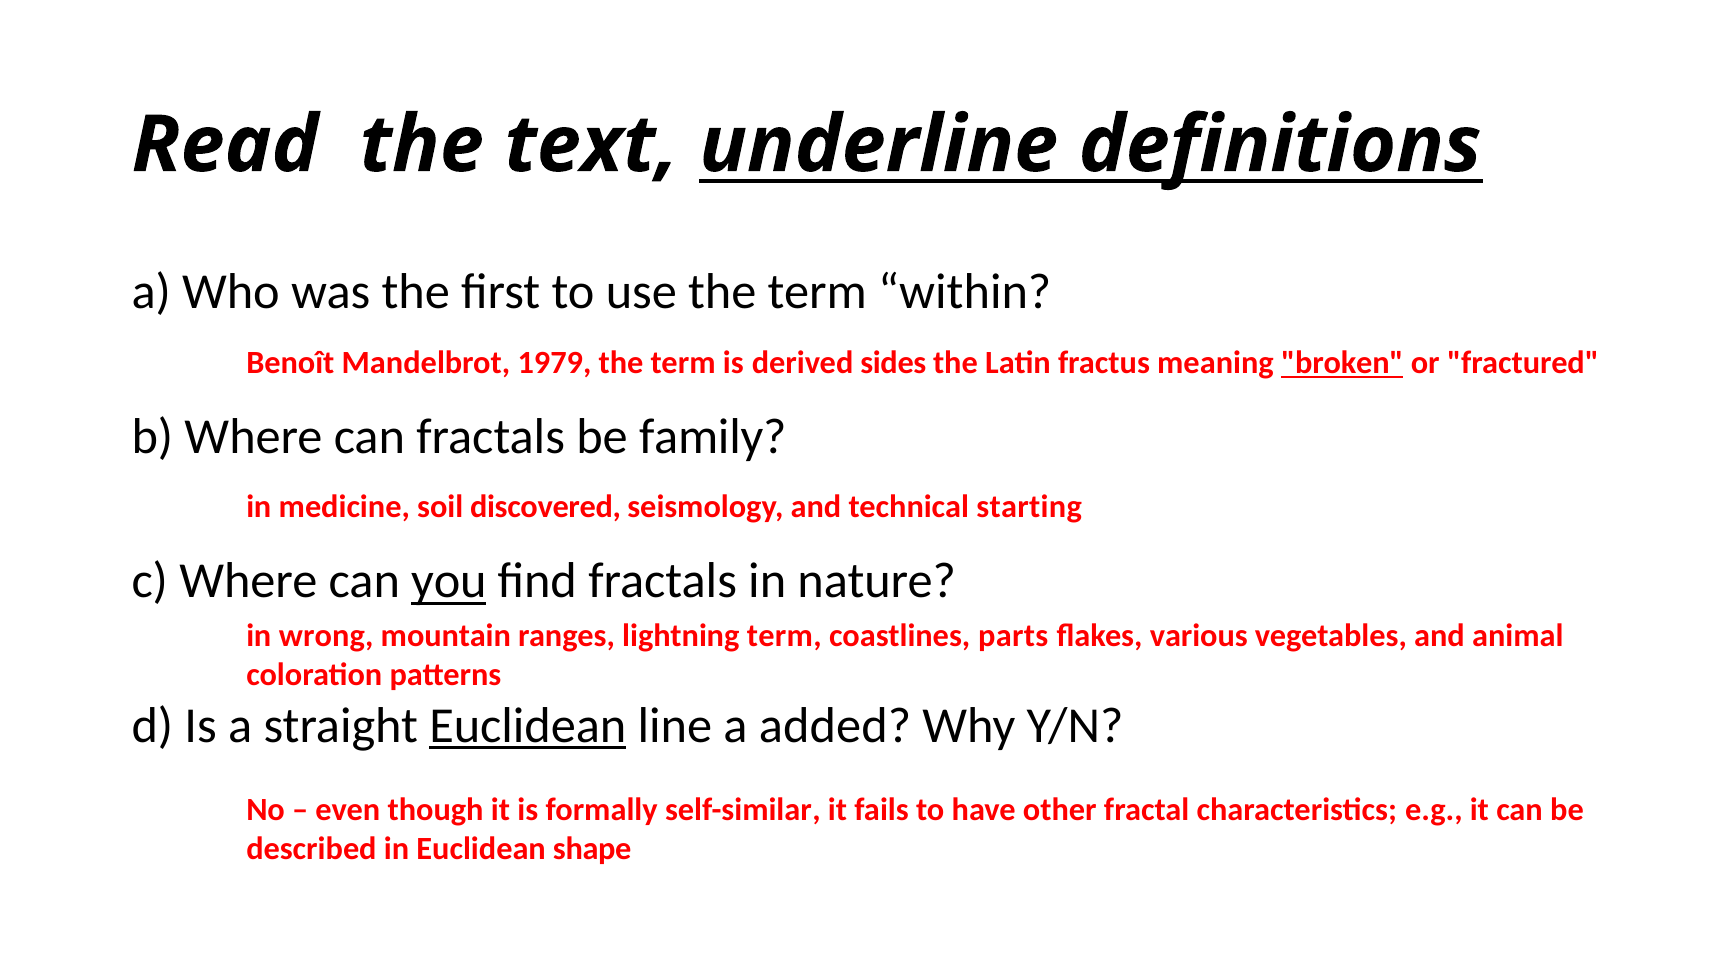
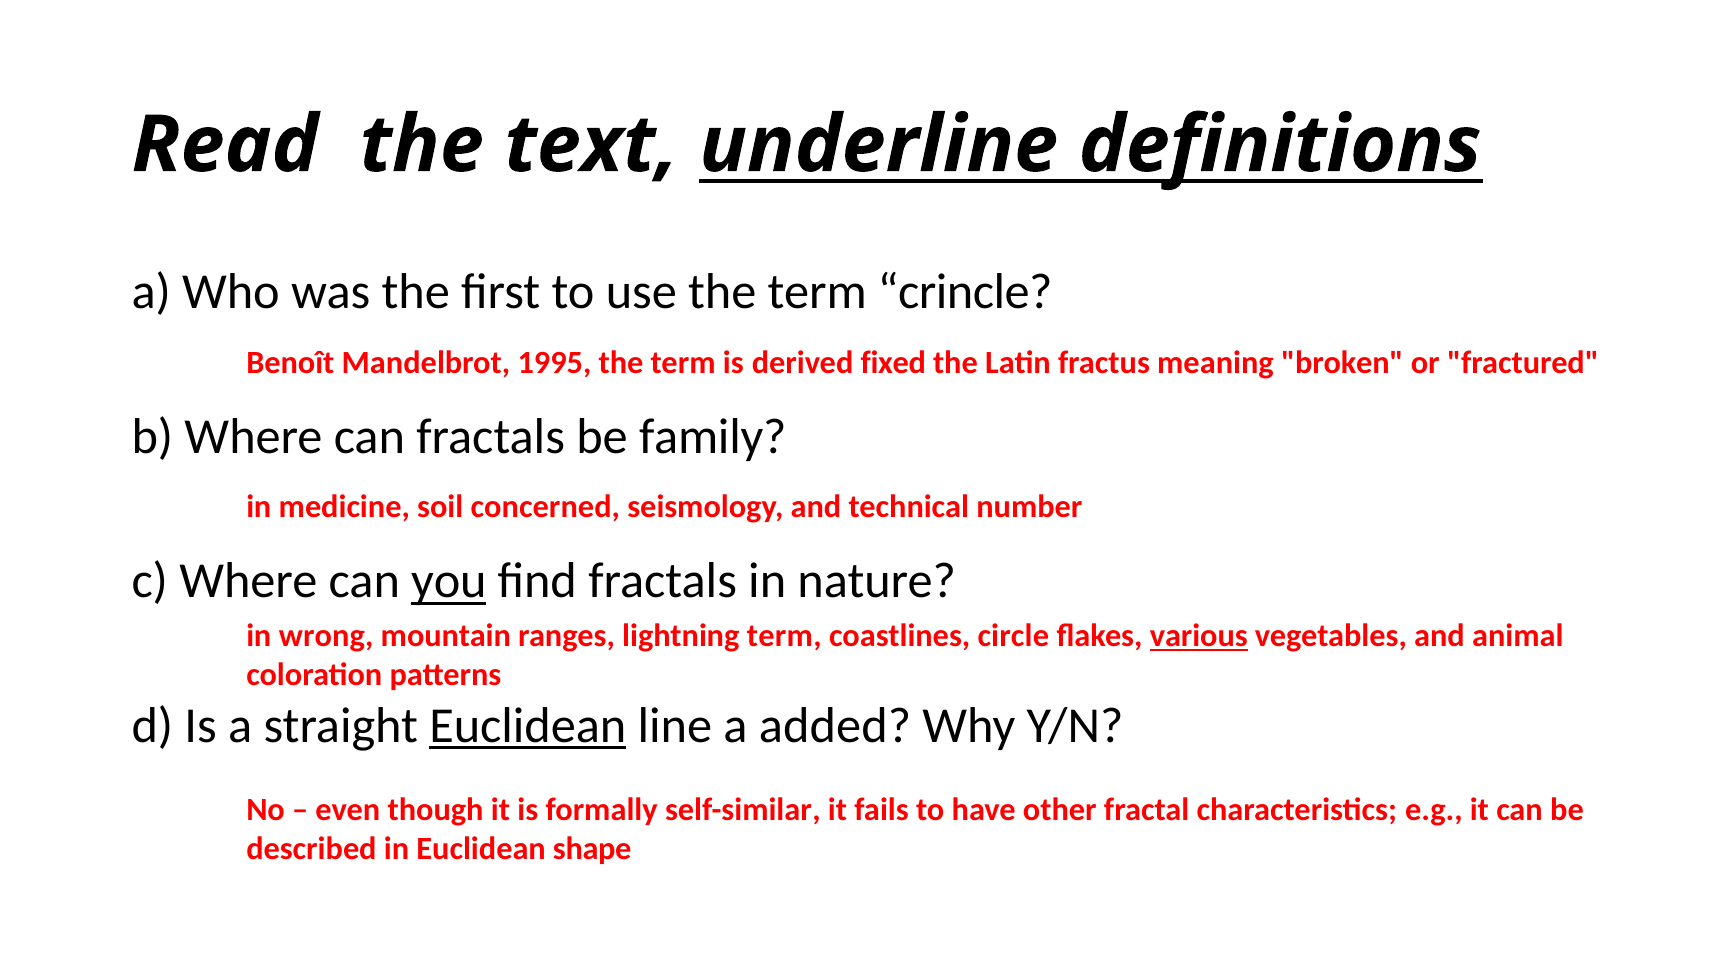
within: within -> crincle (965, 292)
1979: 1979 -> 1995 (554, 363)
sides: sides -> fixed (893, 363)
broken underline: present -> none (1342, 363)
discovered: discovered -> concerned (545, 507)
starting: starting -> number (1029, 507)
parts: parts -> circle (1013, 636)
various underline: none -> present (1199, 636)
